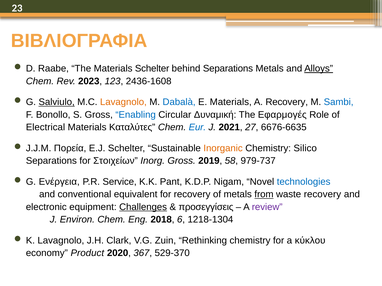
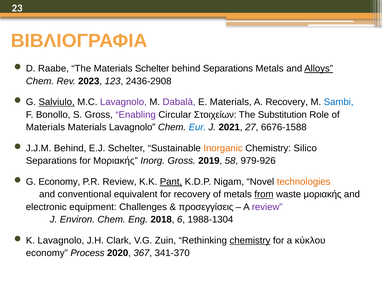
2436-1608: 2436-1608 -> 2436-2908 (149, 81)
Lavagnolo colour: orange -> purple (123, 102)
Dabalà colour: blue -> purple (179, 102)
Enabling colour: blue -> purple (136, 115)
Δυναμική: Δυναμική -> Στοιχείων (215, 115)
Εφαρμογές: Εφαρμογές -> Substitution (282, 115)
Electrical: Electrical -> Materials (45, 127)
Materials Καταλύτες: Καταλύτες -> Lavagnolo (132, 127)
6676-6635: 6676-6635 -> 6676-1588 (284, 127)
Πορεία: Πορεία -> Behind (70, 148)
for Στοιχείων: Στοιχείων -> Μοριακής (115, 161)
979-737: 979-737 -> 979-926 (258, 161)
Ενέργεια: Ενέργεια -> Economy (59, 182)
P.R Service: Service -> Review (120, 182)
Pant underline: none -> present (171, 182)
technologies colour: blue -> orange (304, 182)
waste recovery: recovery -> μοριακής (323, 195)
Challenges underline: present -> none (143, 207)
1218-1304: 1218-1304 -> 1988-1304 (210, 220)
chemistry underline: none -> present (250, 241)
Product: Product -> Process (87, 253)
529-370: 529-370 -> 341-370 (172, 253)
